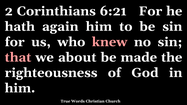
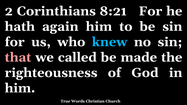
6:21: 6:21 -> 8:21 (113, 11)
knew colour: pink -> light blue (110, 42)
about: about -> called (77, 57)
